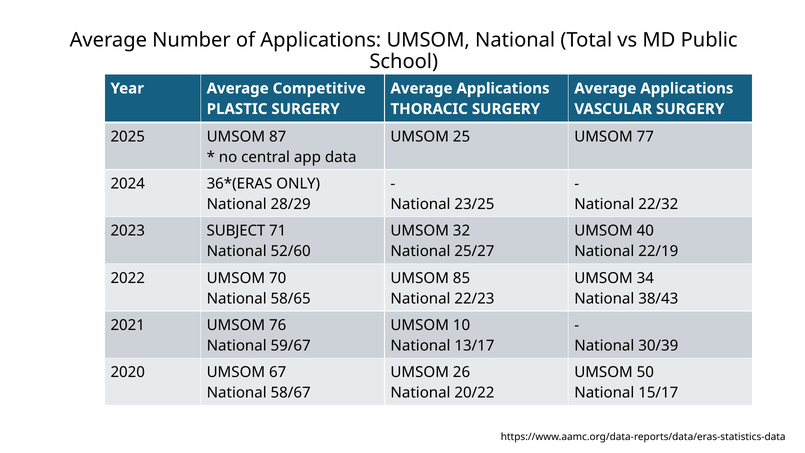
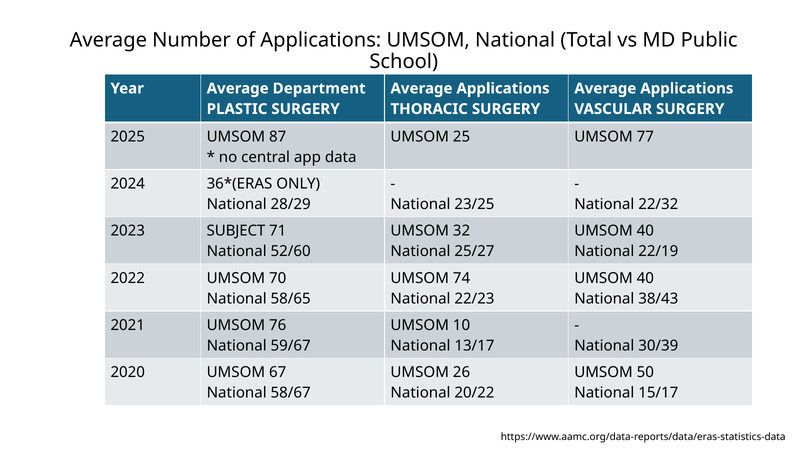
Competitive: Competitive -> Department (319, 88)
85: 85 -> 74 (462, 278)
34: 34 -> 40 (645, 278)
